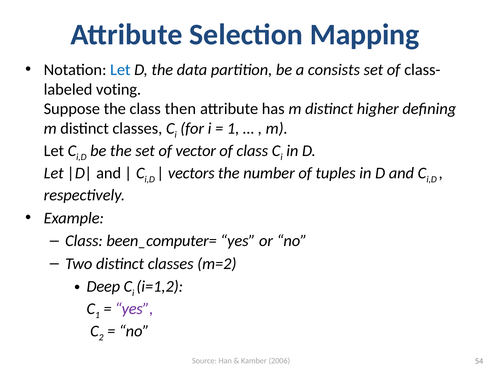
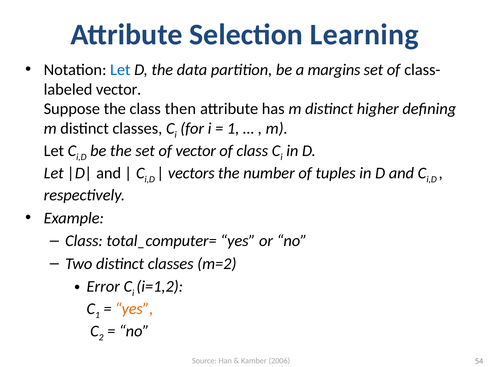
Mapping: Mapping -> Learning (364, 35)
consists: consists -> margins (334, 70)
voting: voting -> vector (119, 89)
been_computer=: been_computer= -> total_computer= (162, 241)
Deep: Deep -> Error (103, 287)
yes colour: purple -> orange (134, 309)
